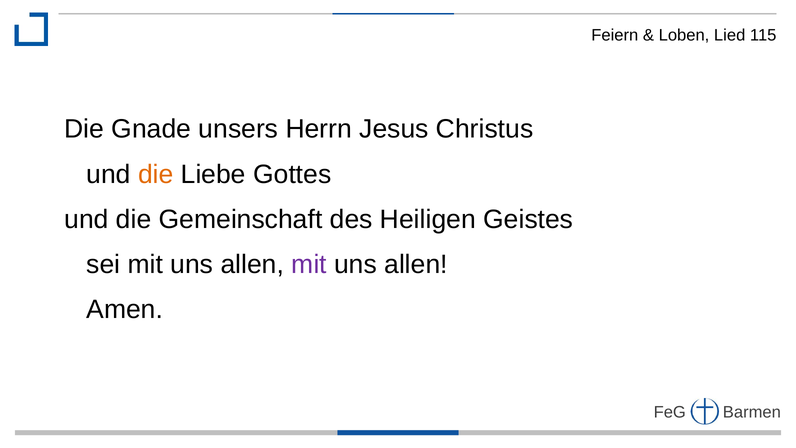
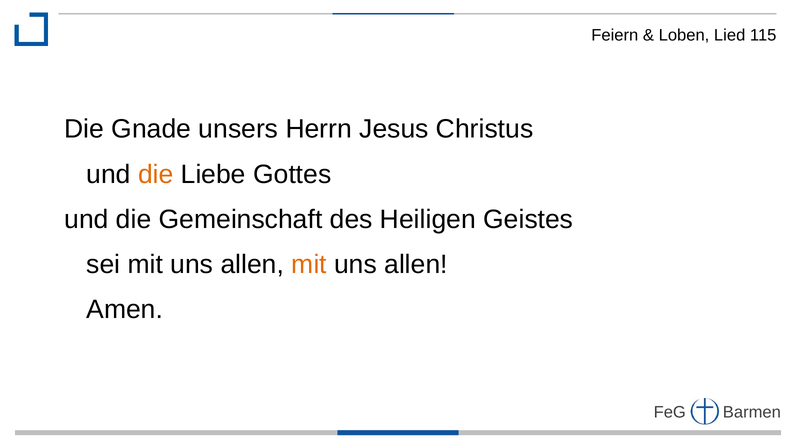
mit colour: purple -> orange (309, 264)
